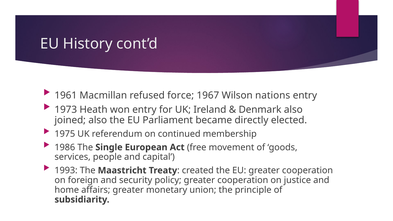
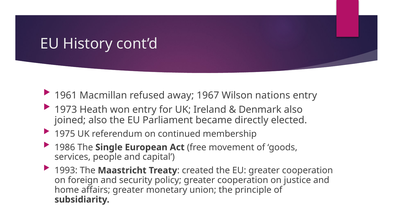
force: force -> away (181, 95)
